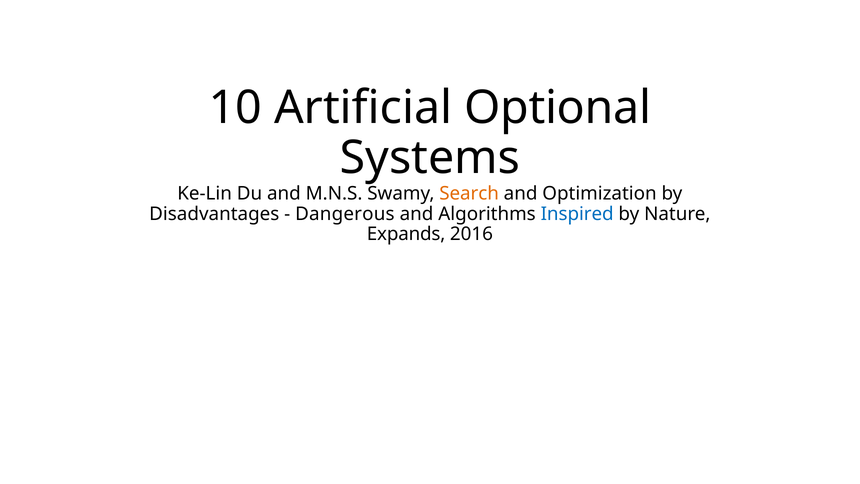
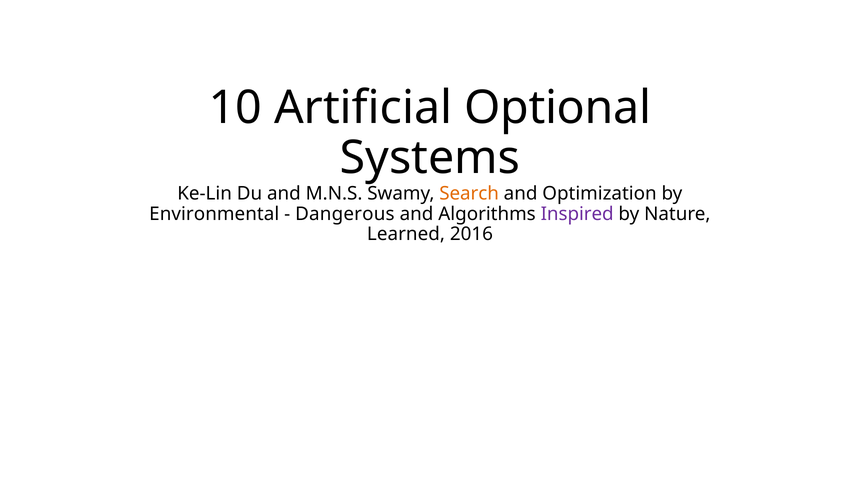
Disadvantages: Disadvantages -> Environmental (214, 214)
Inspired colour: blue -> purple (577, 214)
Expands: Expands -> Learned (406, 234)
